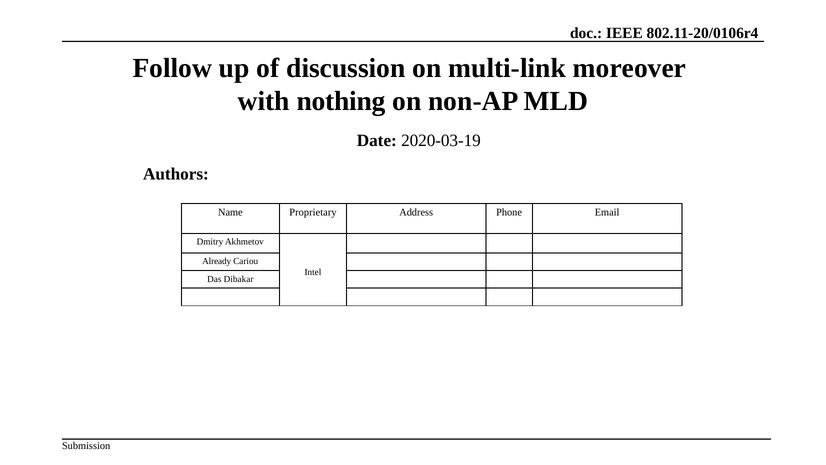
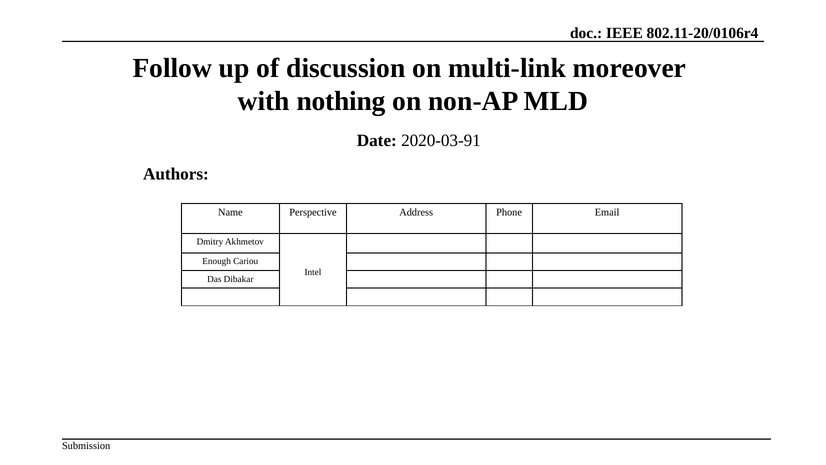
2020-03-19: 2020-03-19 -> 2020-03-91 (441, 140)
Proprietary: Proprietary -> Perspective (313, 212)
Already: Already -> Enough (217, 261)
